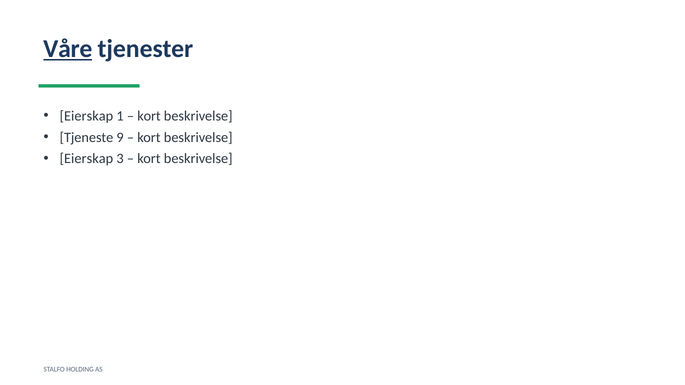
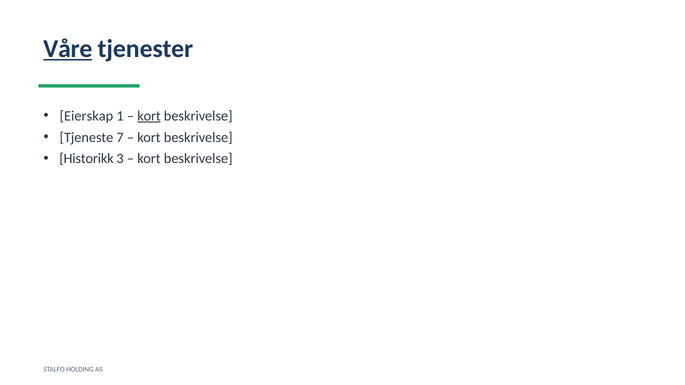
kort underline: none -> present (149, 116)
9: 9 -> 7 (120, 137)
Eierskap: Eierskap -> Historikk (87, 159)
